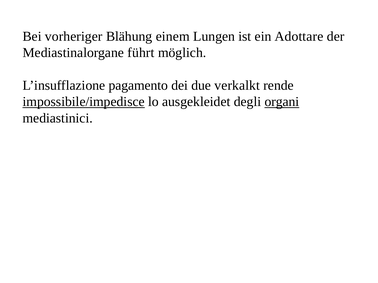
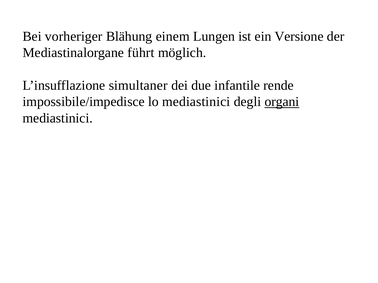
Adottare: Adottare -> Versione (299, 36)
pagamento: pagamento -> simultaner (138, 86)
verkalkt: verkalkt -> infantile (237, 86)
impossibile/impedisce underline: present -> none (84, 102)
lo ausgekleidet: ausgekleidet -> mediastinici (196, 102)
